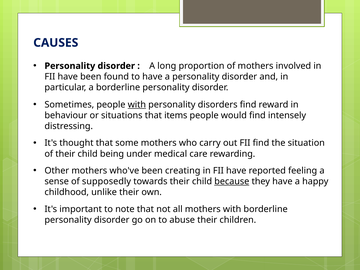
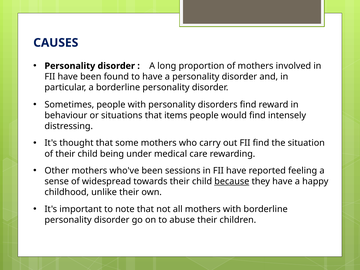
with underline: present -> none (137, 105)
creating: creating -> sessions (183, 171)
supposedly: supposedly -> widespread (107, 181)
